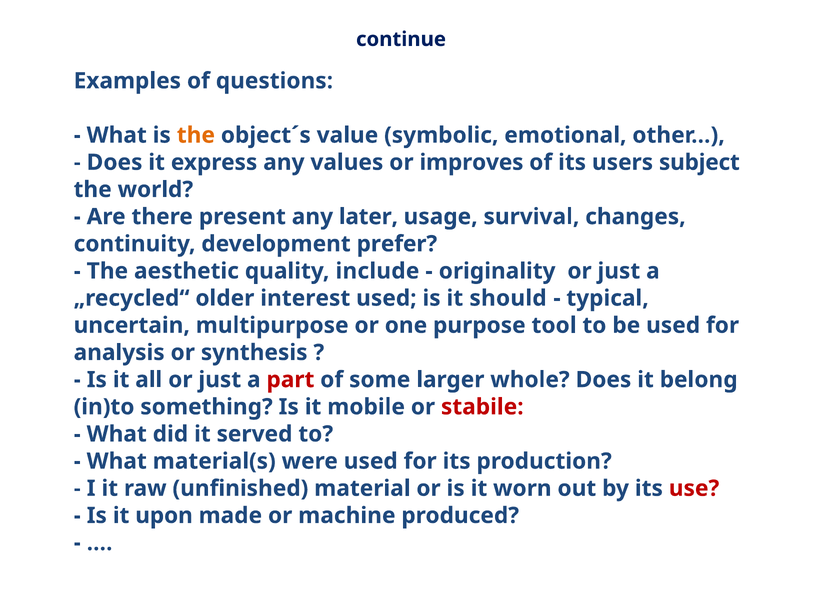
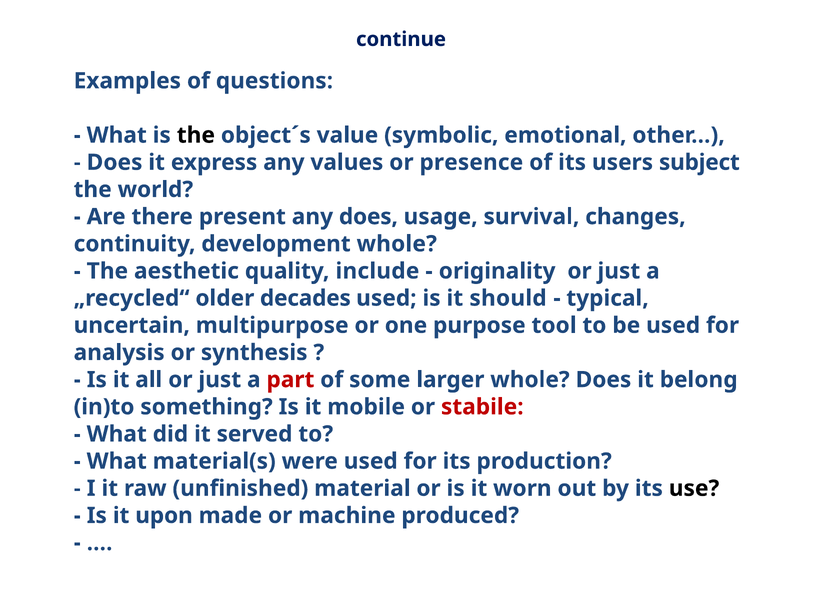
the colour: orange -> black (196, 135)
improves: improves -> presence (471, 162)
any later: later -> does (368, 217)
development prefer: prefer -> whole (397, 244)
interest: interest -> decades (305, 298)
use colour: red -> black (694, 489)
